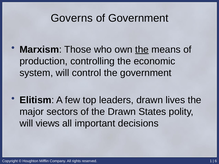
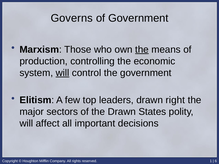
will underline: none -> present (63, 73)
lives: lives -> right (175, 100)
views: views -> affect (48, 124)
